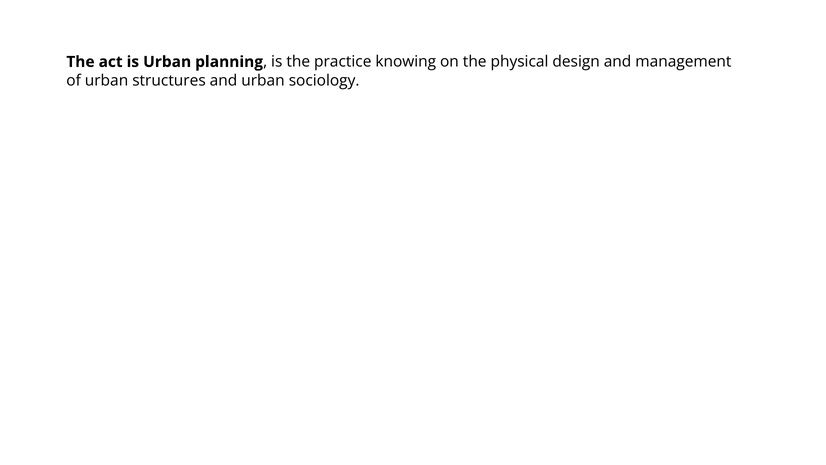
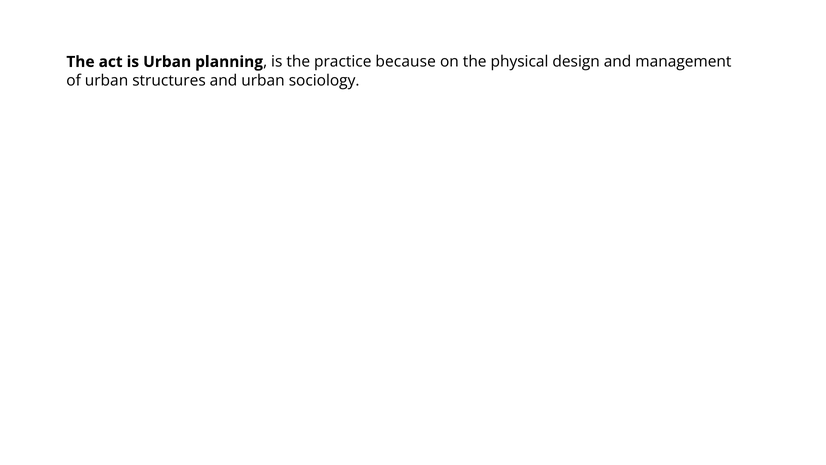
knowing: knowing -> because (406, 62)
